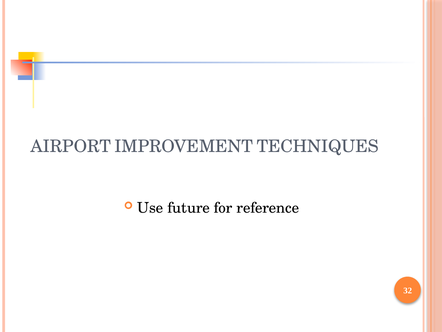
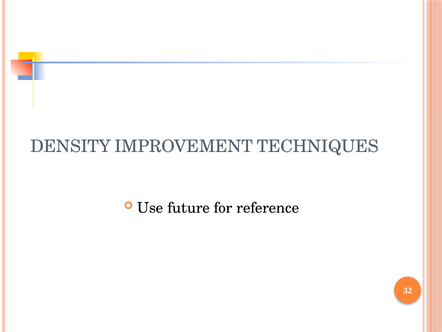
AIRPORT: AIRPORT -> DENSITY (71, 146)
